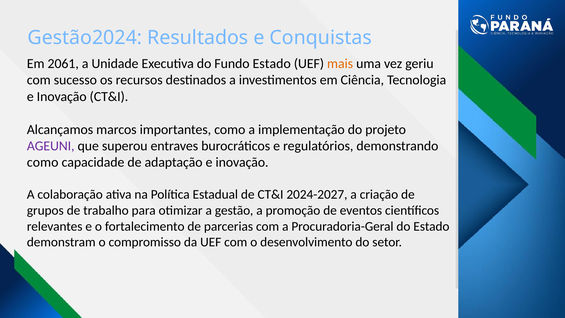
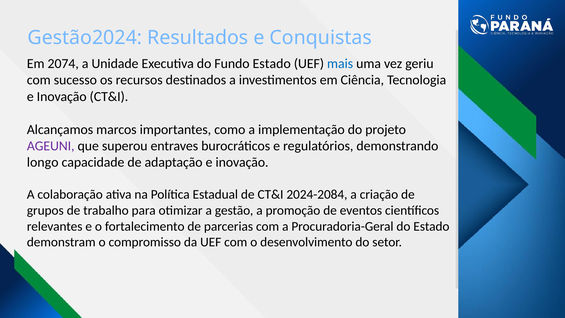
2061: 2061 -> 2074 (63, 63)
mais colour: orange -> blue (340, 63)
como: como -> longo (43, 162)
2024-2027: 2024-2027 -> 2024-2084 (317, 194)
